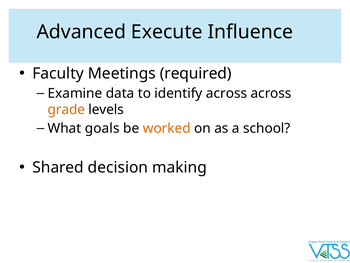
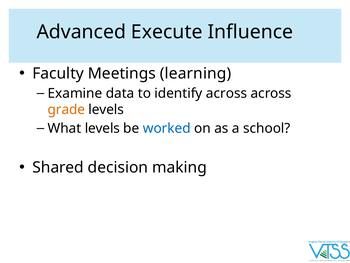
required: required -> learning (196, 73)
What goals: goals -> levels (102, 128)
worked colour: orange -> blue (167, 128)
